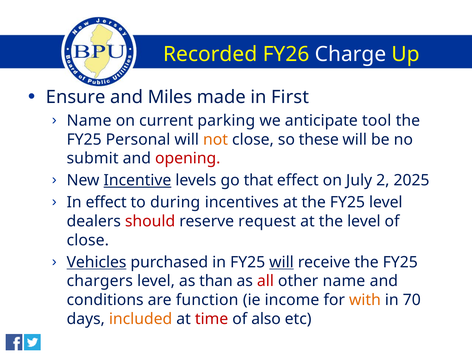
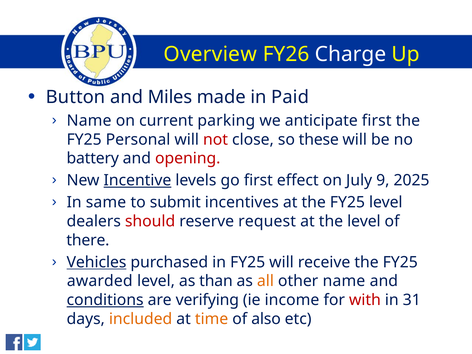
Recorded: Recorded -> Overview (210, 54)
Ensure: Ensure -> Button (76, 97)
First: First -> Paid (290, 97)
anticipate tool: tool -> first (377, 121)
not colour: orange -> red (216, 140)
submit: submit -> battery (93, 158)
go that: that -> first (258, 180)
2: 2 -> 9 (383, 180)
In effect: effect -> same (106, 202)
during: during -> submit (175, 202)
close: close -> there (88, 240)
will underline: present -> none (282, 262)
chargers: chargers -> awarded (100, 281)
all colour: red -> orange (265, 281)
conditions underline: none -> present (105, 300)
function: function -> verifying (207, 300)
with colour: orange -> red (365, 300)
70: 70 -> 31 (412, 300)
time colour: red -> orange (212, 319)
